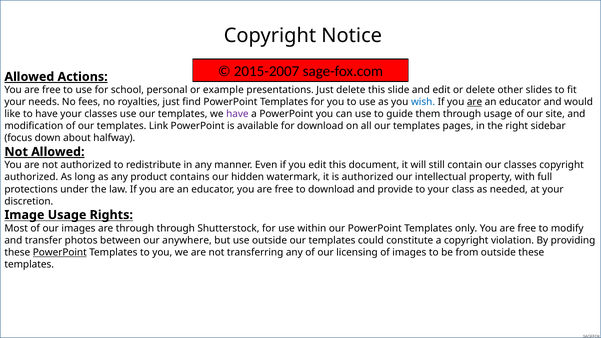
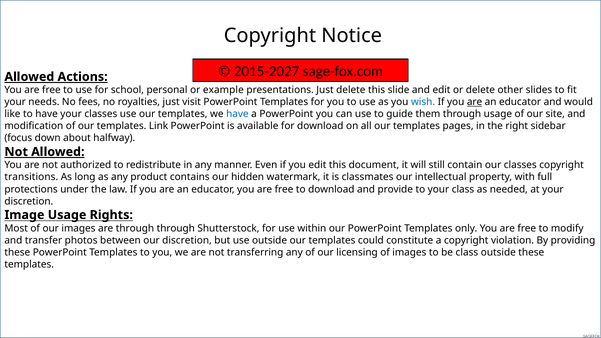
2015-2007: 2015-2007 -> 2015-2027 (267, 71)
find: find -> visit (192, 102)
have colour: purple -> blue (237, 114)
authorized: authorized -> transitions (31, 177)
is authorized: authorized -> classmates (368, 177)
our anywhere: anywhere -> discretion (187, 240)
PowerPoint underline: present -> none (60, 252)
be from: from -> class (467, 252)
